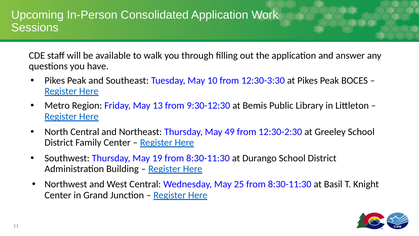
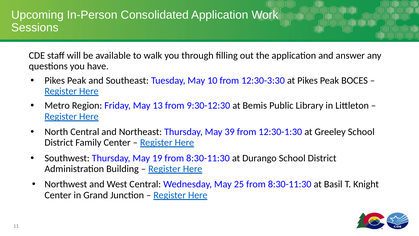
49: 49 -> 39 (230, 132)
12:30-2:30: 12:30-2:30 -> 12:30-1:30 (280, 132)
